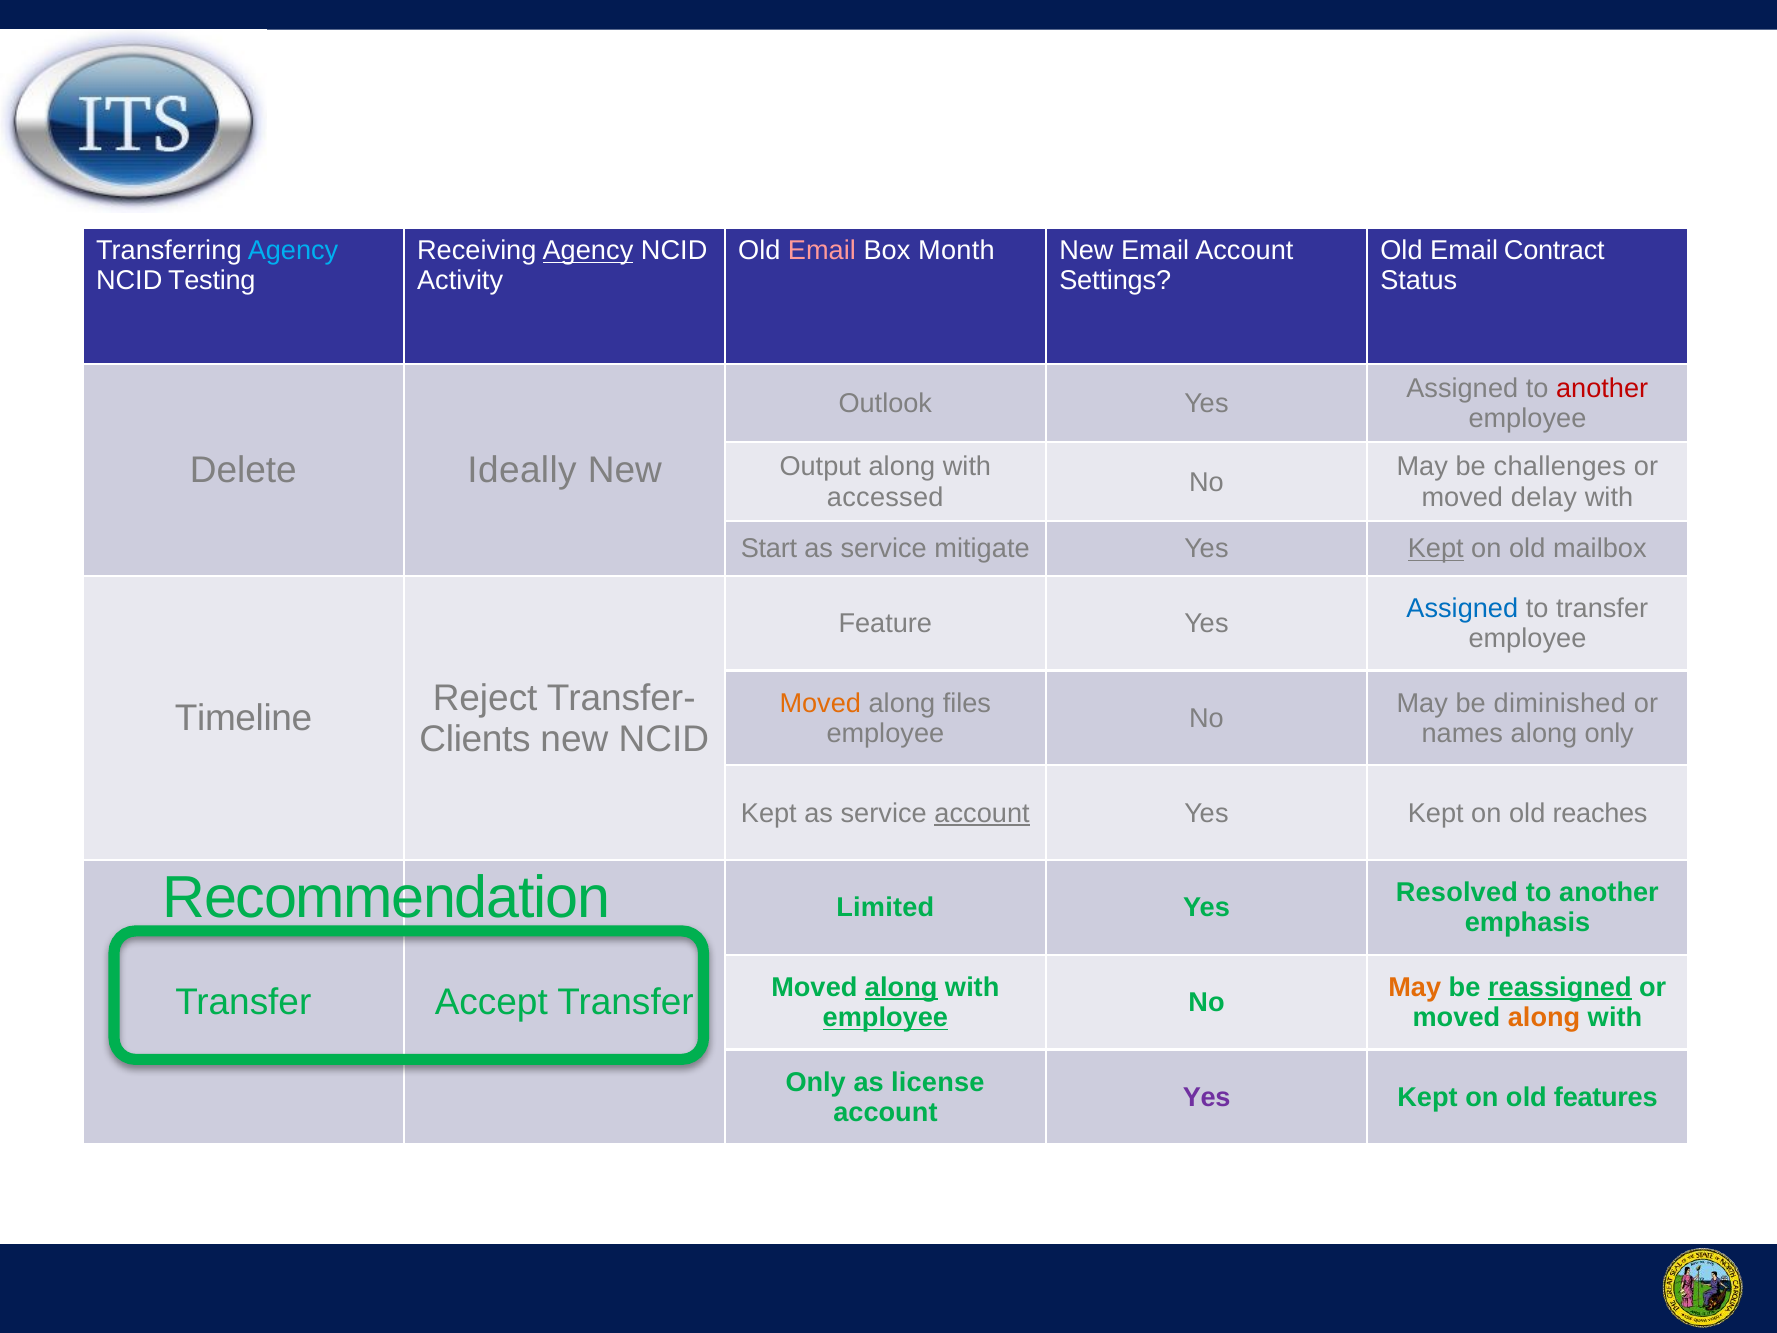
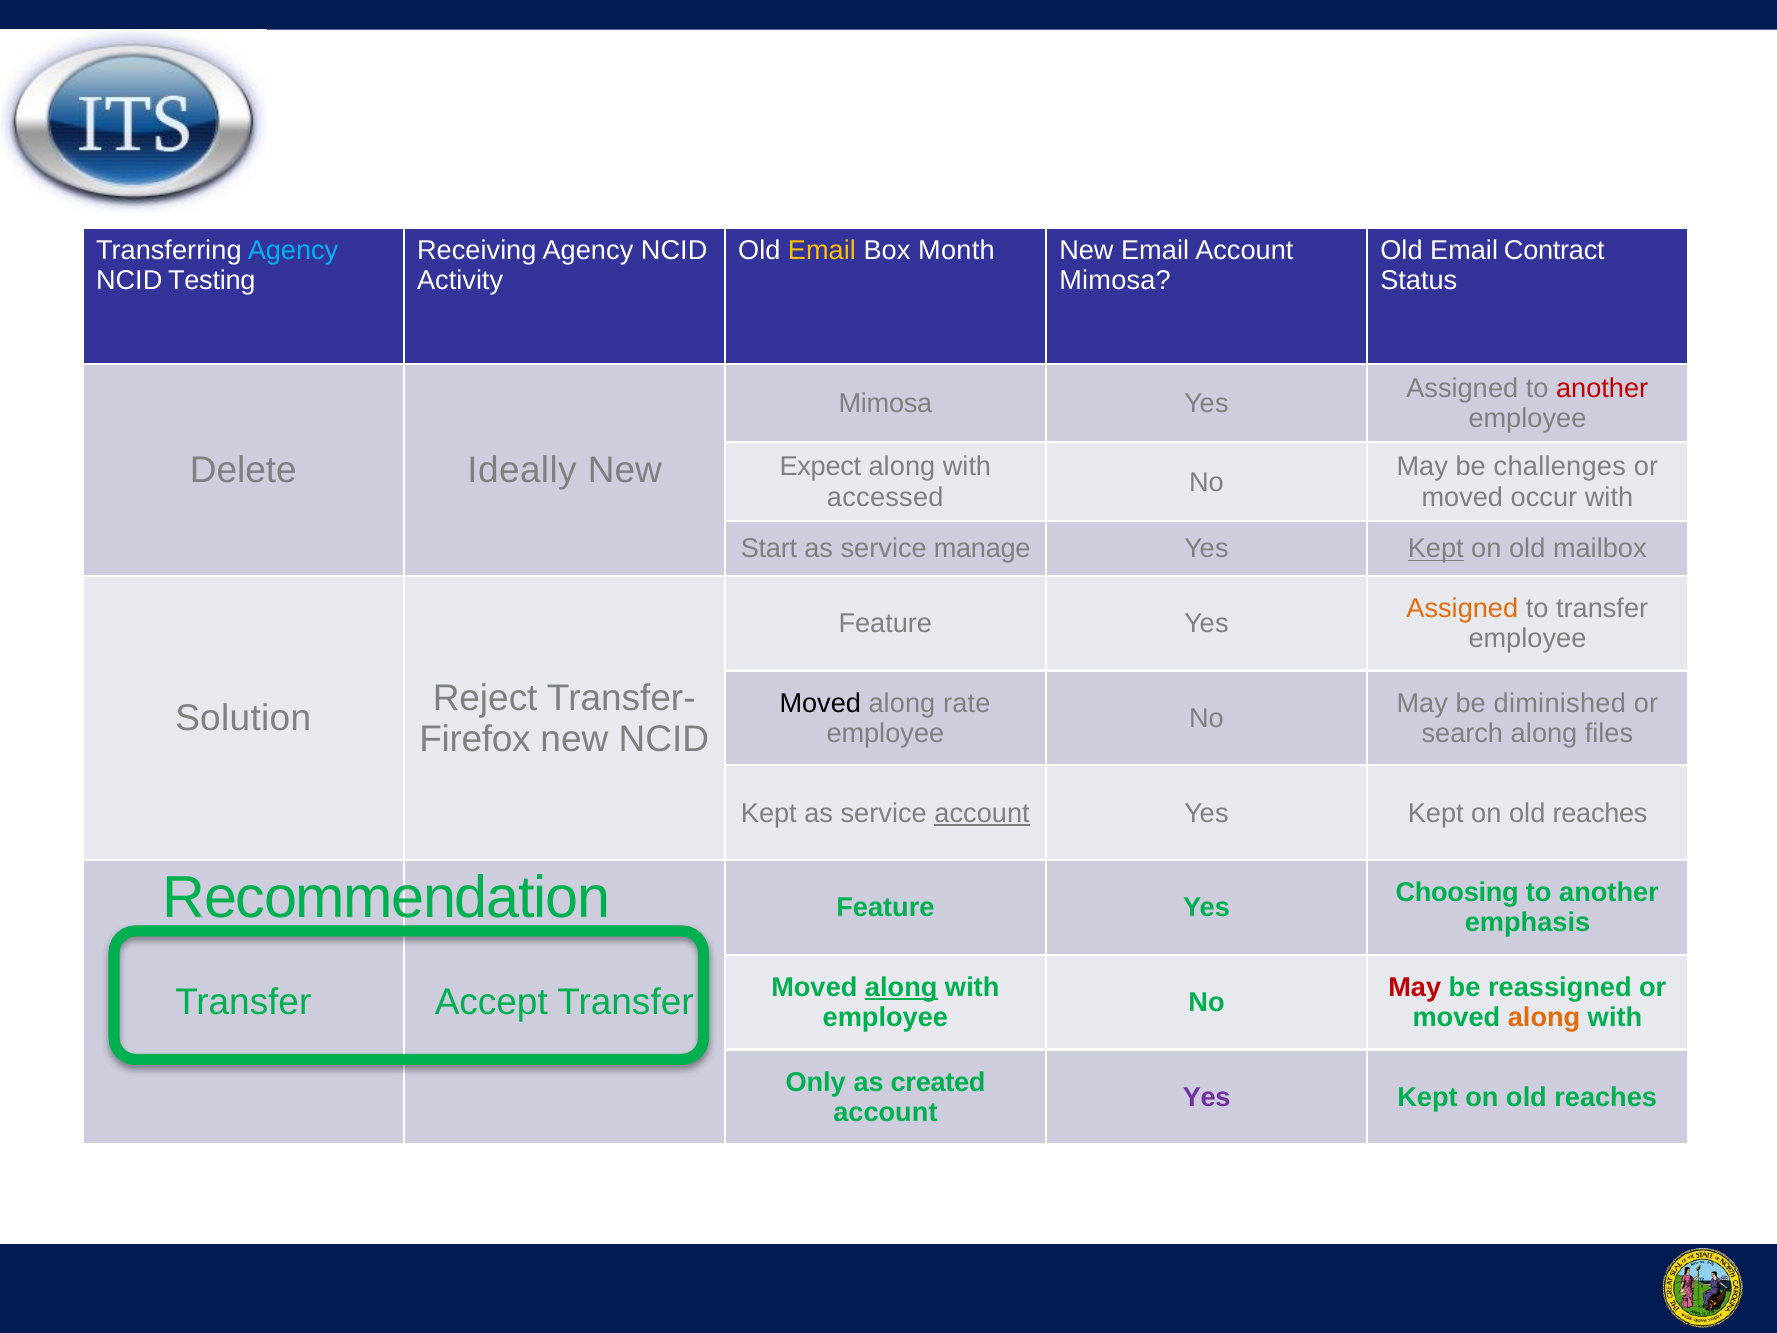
Agency underline: present -> none (588, 251)
Email colour: pink -> yellow (822, 251)
Settings: Settings -> Mimosa (1115, 281)
Outlook: Outlook -> Mimosa (885, 403)
Output: Output -> Expect (820, 467)
delay: delay -> occur (1544, 497)
mitigate: mitigate -> manage (982, 549)
Assigned colour: blue -> orange (1462, 608)
Moved colour: orange -> black (820, 703)
files: files -> rate (967, 703)
Timeline: Timeline -> Solution (243, 718)
names: names -> search (1462, 733)
along only: only -> files (1609, 733)
Clients: Clients -> Firefox (475, 739)
Resolved: Resolved -> Choosing (1457, 893)
Limited: Limited -> Feature (885, 908)
May colour: orange -> red (1415, 987)
reassigned underline: present -> none (1560, 987)
employee underline: present -> none (885, 1018)
license: license -> created (938, 1082)
features: features -> reaches (1606, 1097)
